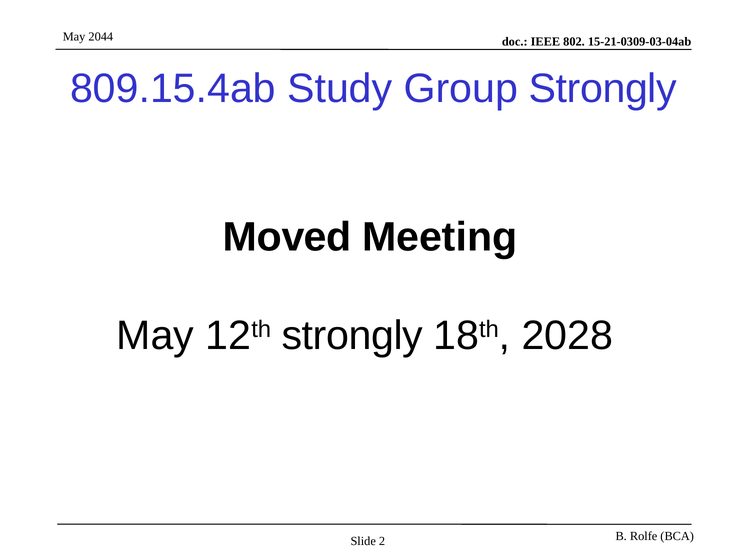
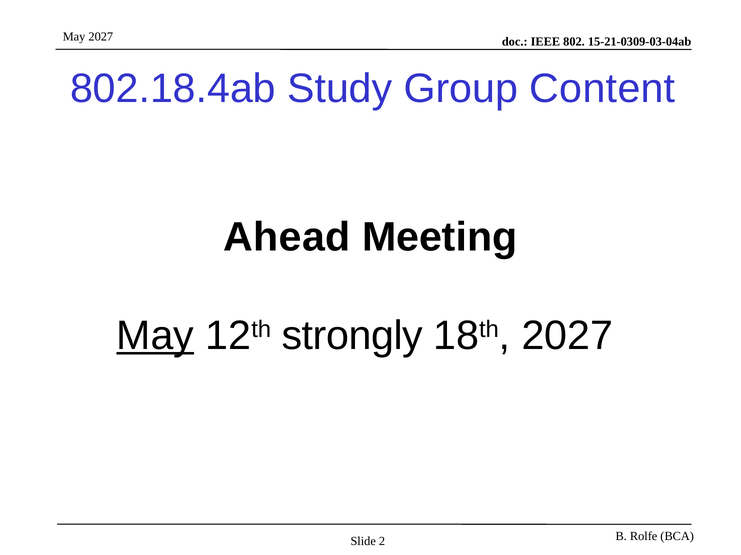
May 2044: 2044 -> 2027 (101, 37)
809.15.4ab: 809.15.4ab -> 802.18.4ab (173, 89)
Group Strongly: Strongly -> Content (602, 89)
Moved: Moved -> Ahead (287, 237)
May underline: none -> present (155, 336)
18th 2028: 2028 -> 2027 (567, 336)
